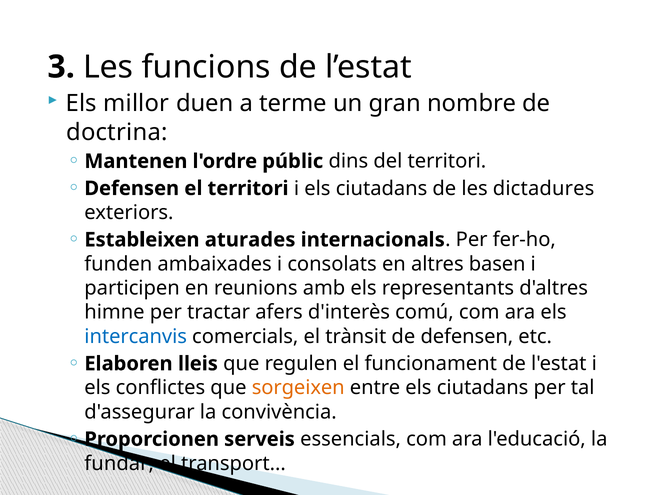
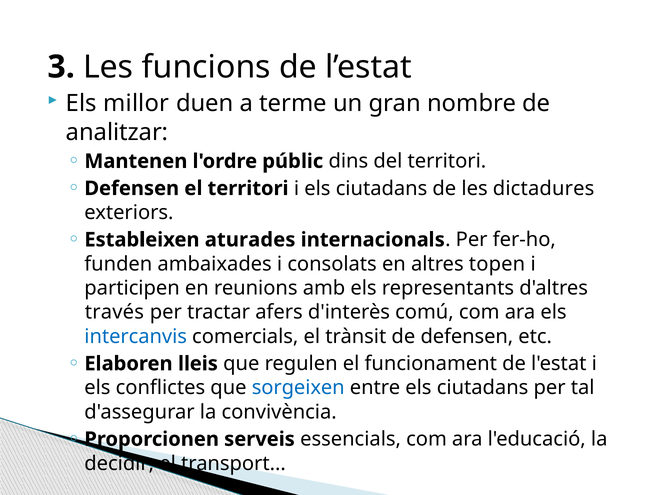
doctrina: doctrina -> analitzar (117, 132)
basen: basen -> topen (497, 264)
himne: himne -> través (114, 312)
sorgeixen colour: orange -> blue (298, 388)
fundar: fundar -> decidir (119, 463)
